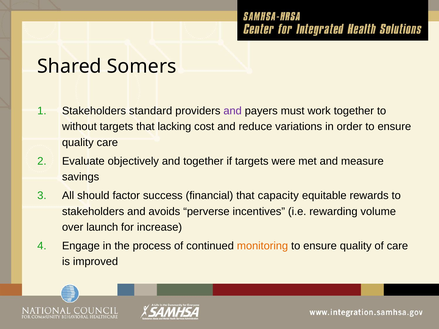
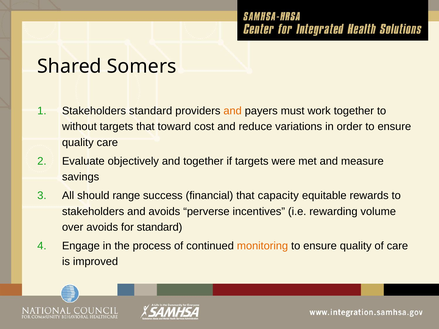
and colour: purple -> orange (233, 111)
lacking: lacking -> toward (174, 127)
factor: factor -> range (126, 196)
over launch: launch -> avoids (102, 227)
for increase: increase -> standard (160, 227)
